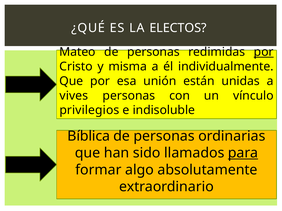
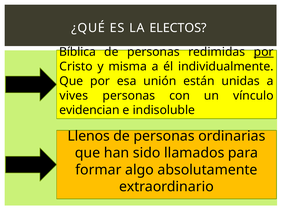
Mateo: Mateo -> Bíblica (77, 52)
privilegios: privilegios -> evidencian (89, 110)
Bíblica: Bíblica -> Llenos (89, 136)
para underline: present -> none (243, 153)
